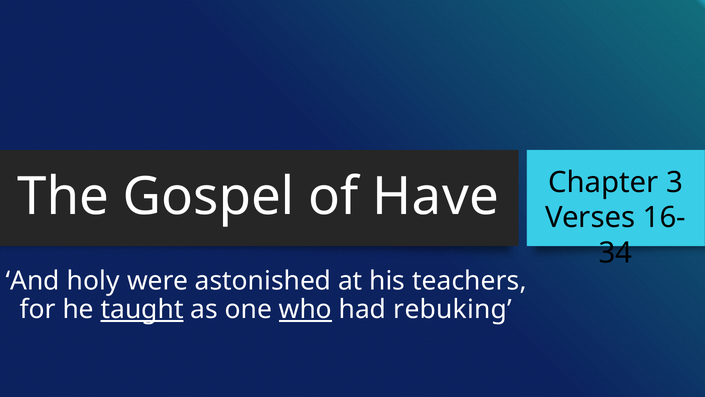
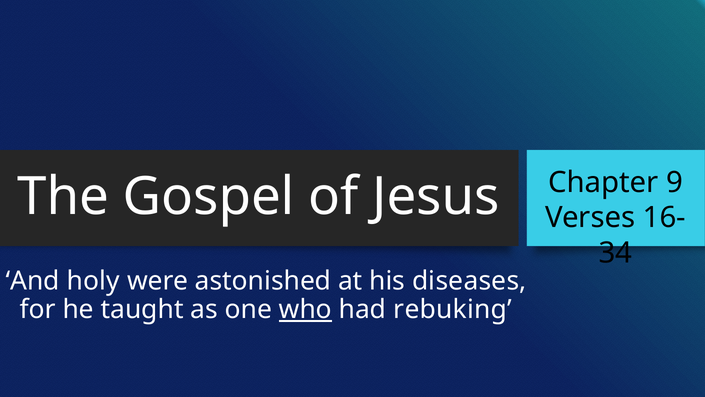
3: 3 -> 9 (674, 182)
Have: Have -> Jesus (436, 197)
teachers: teachers -> diseases (469, 281)
taught underline: present -> none (142, 309)
